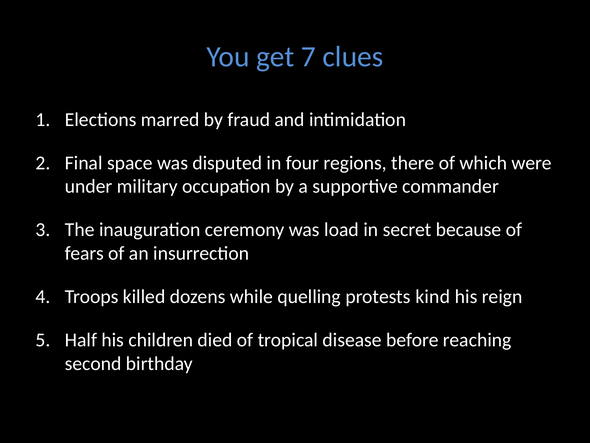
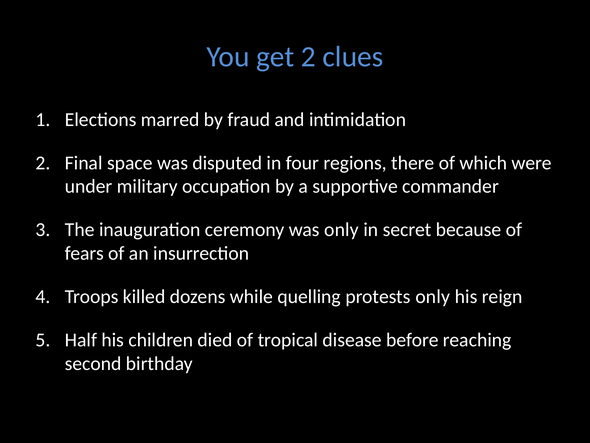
get 7: 7 -> 2 (308, 57)
was load: load -> only (341, 230)
protests kind: kind -> only (433, 296)
